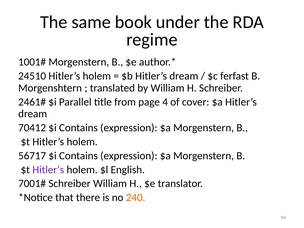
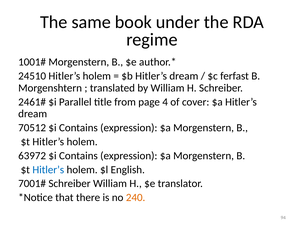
70412: 70412 -> 70512 (32, 128)
56717: 56717 -> 63972 (32, 156)
Hitler’s colour: purple -> blue (48, 170)
